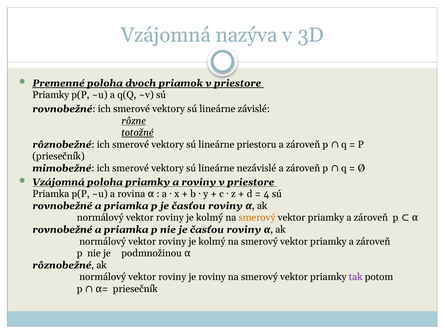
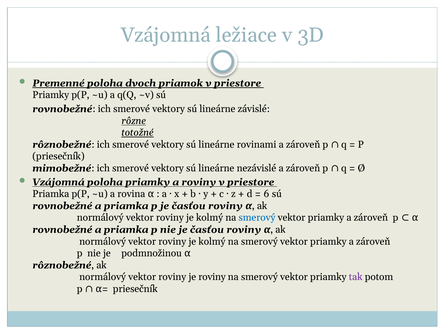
nazýva: nazýva -> ležiace (247, 35)
priestoru: priestoru -> rovinami (257, 144)
4: 4 -> 6 (266, 194)
smerový colour: orange -> blue (257, 218)
